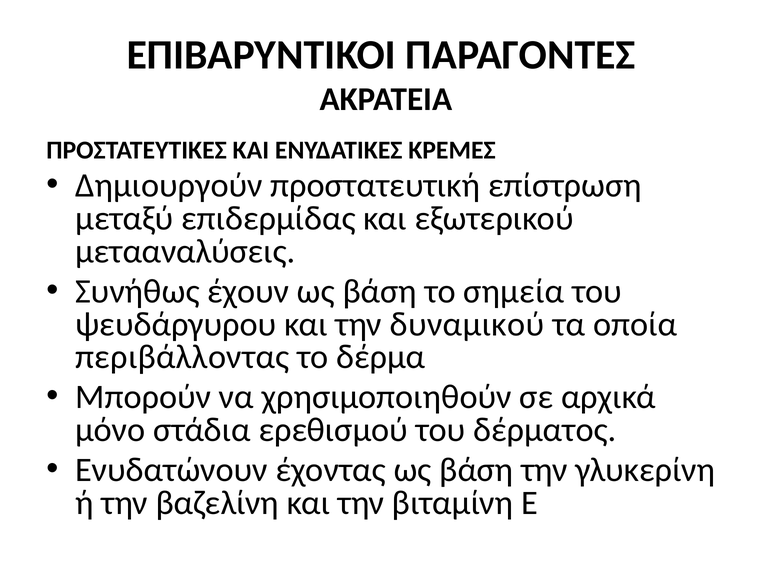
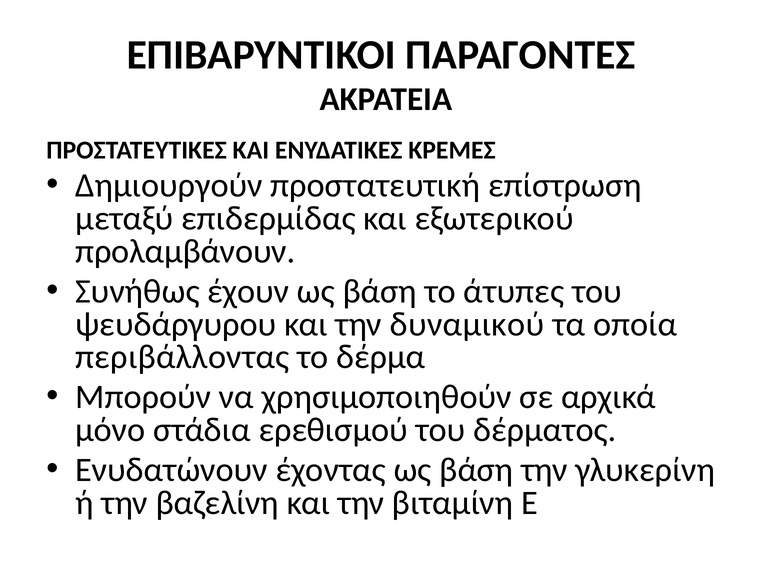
μετααναλύσεις: μετααναλύσεις -> προλαμβάνουν (185, 251)
σημεία: σημεία -> άτυπες (514, 291)
